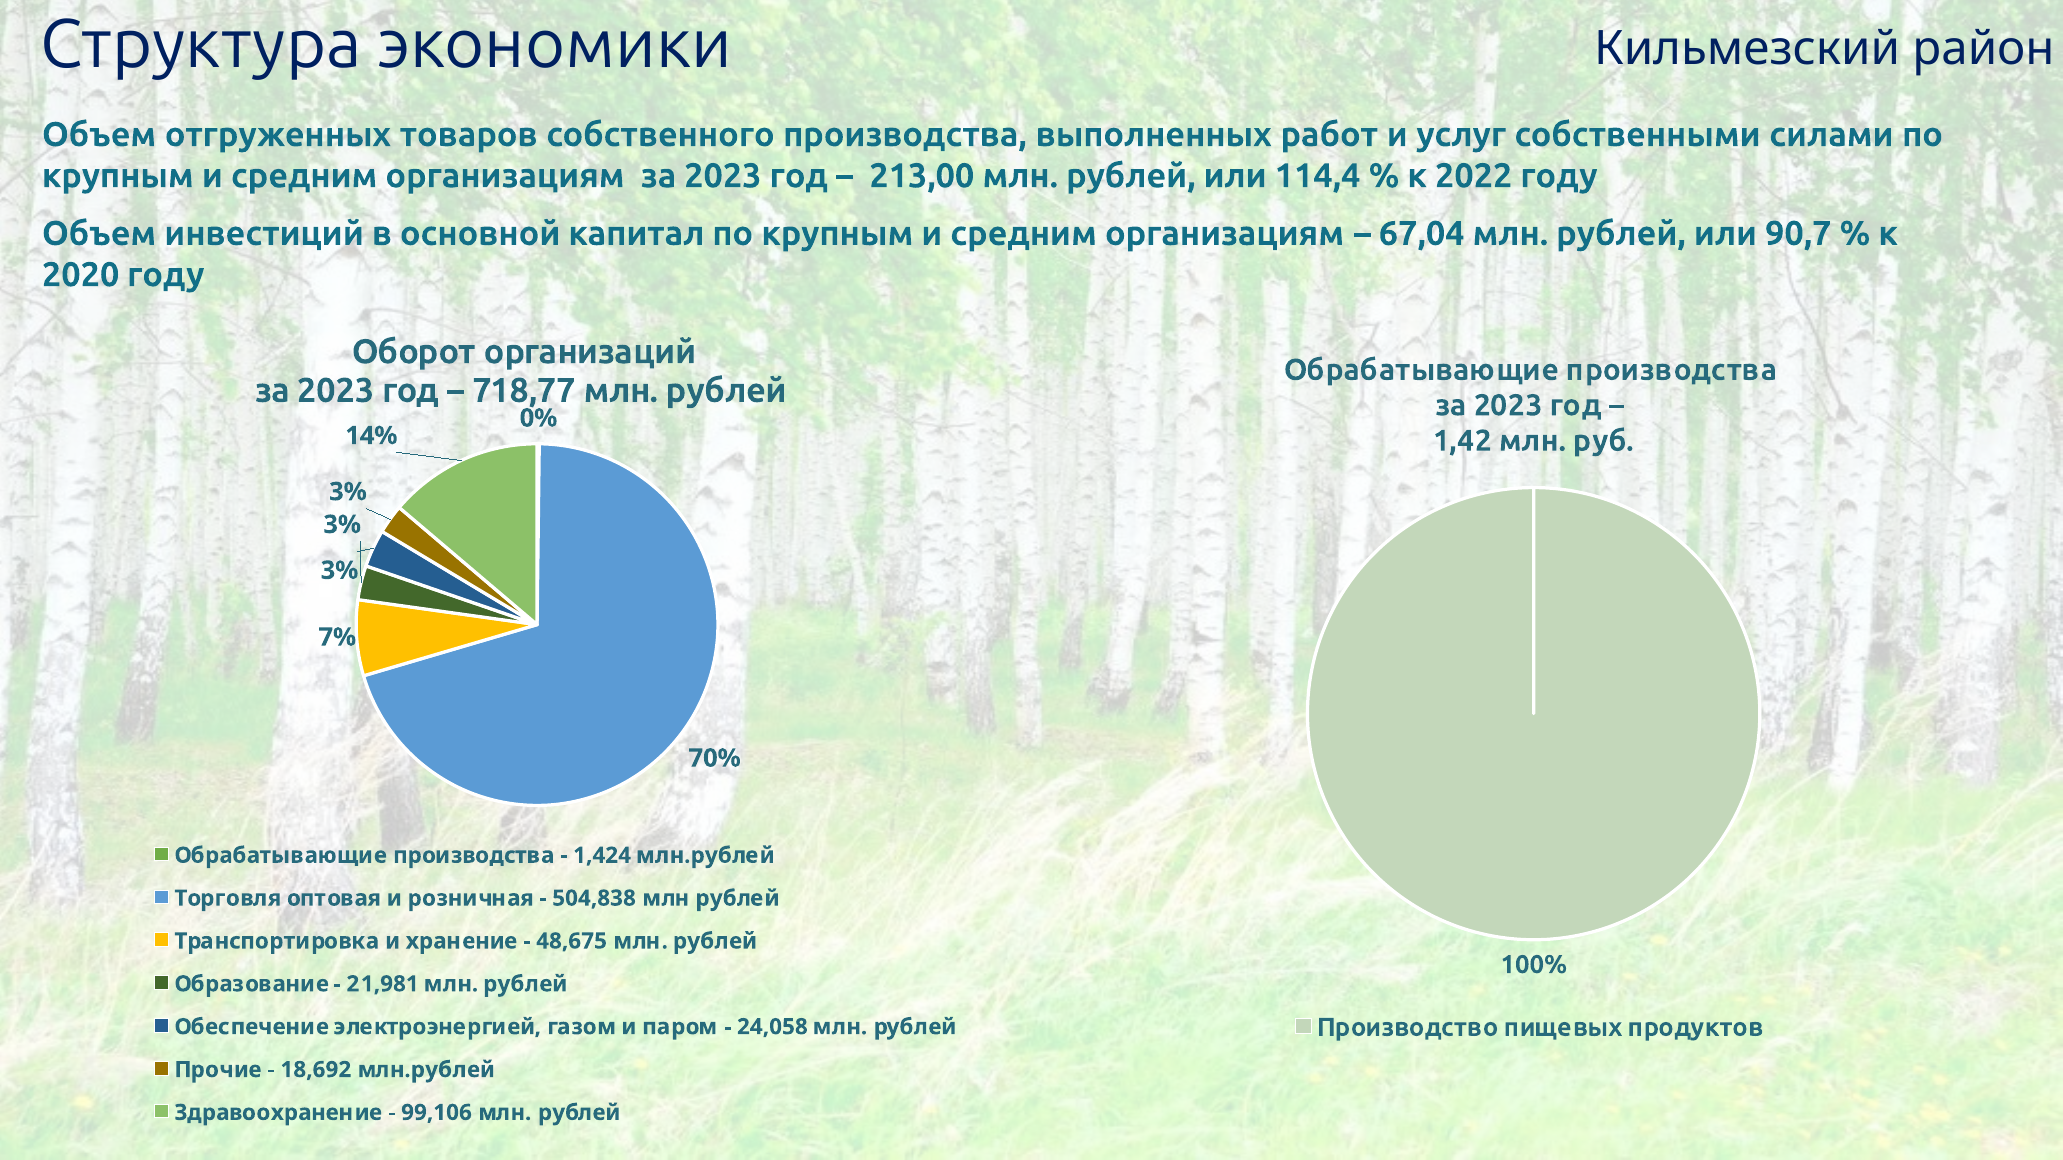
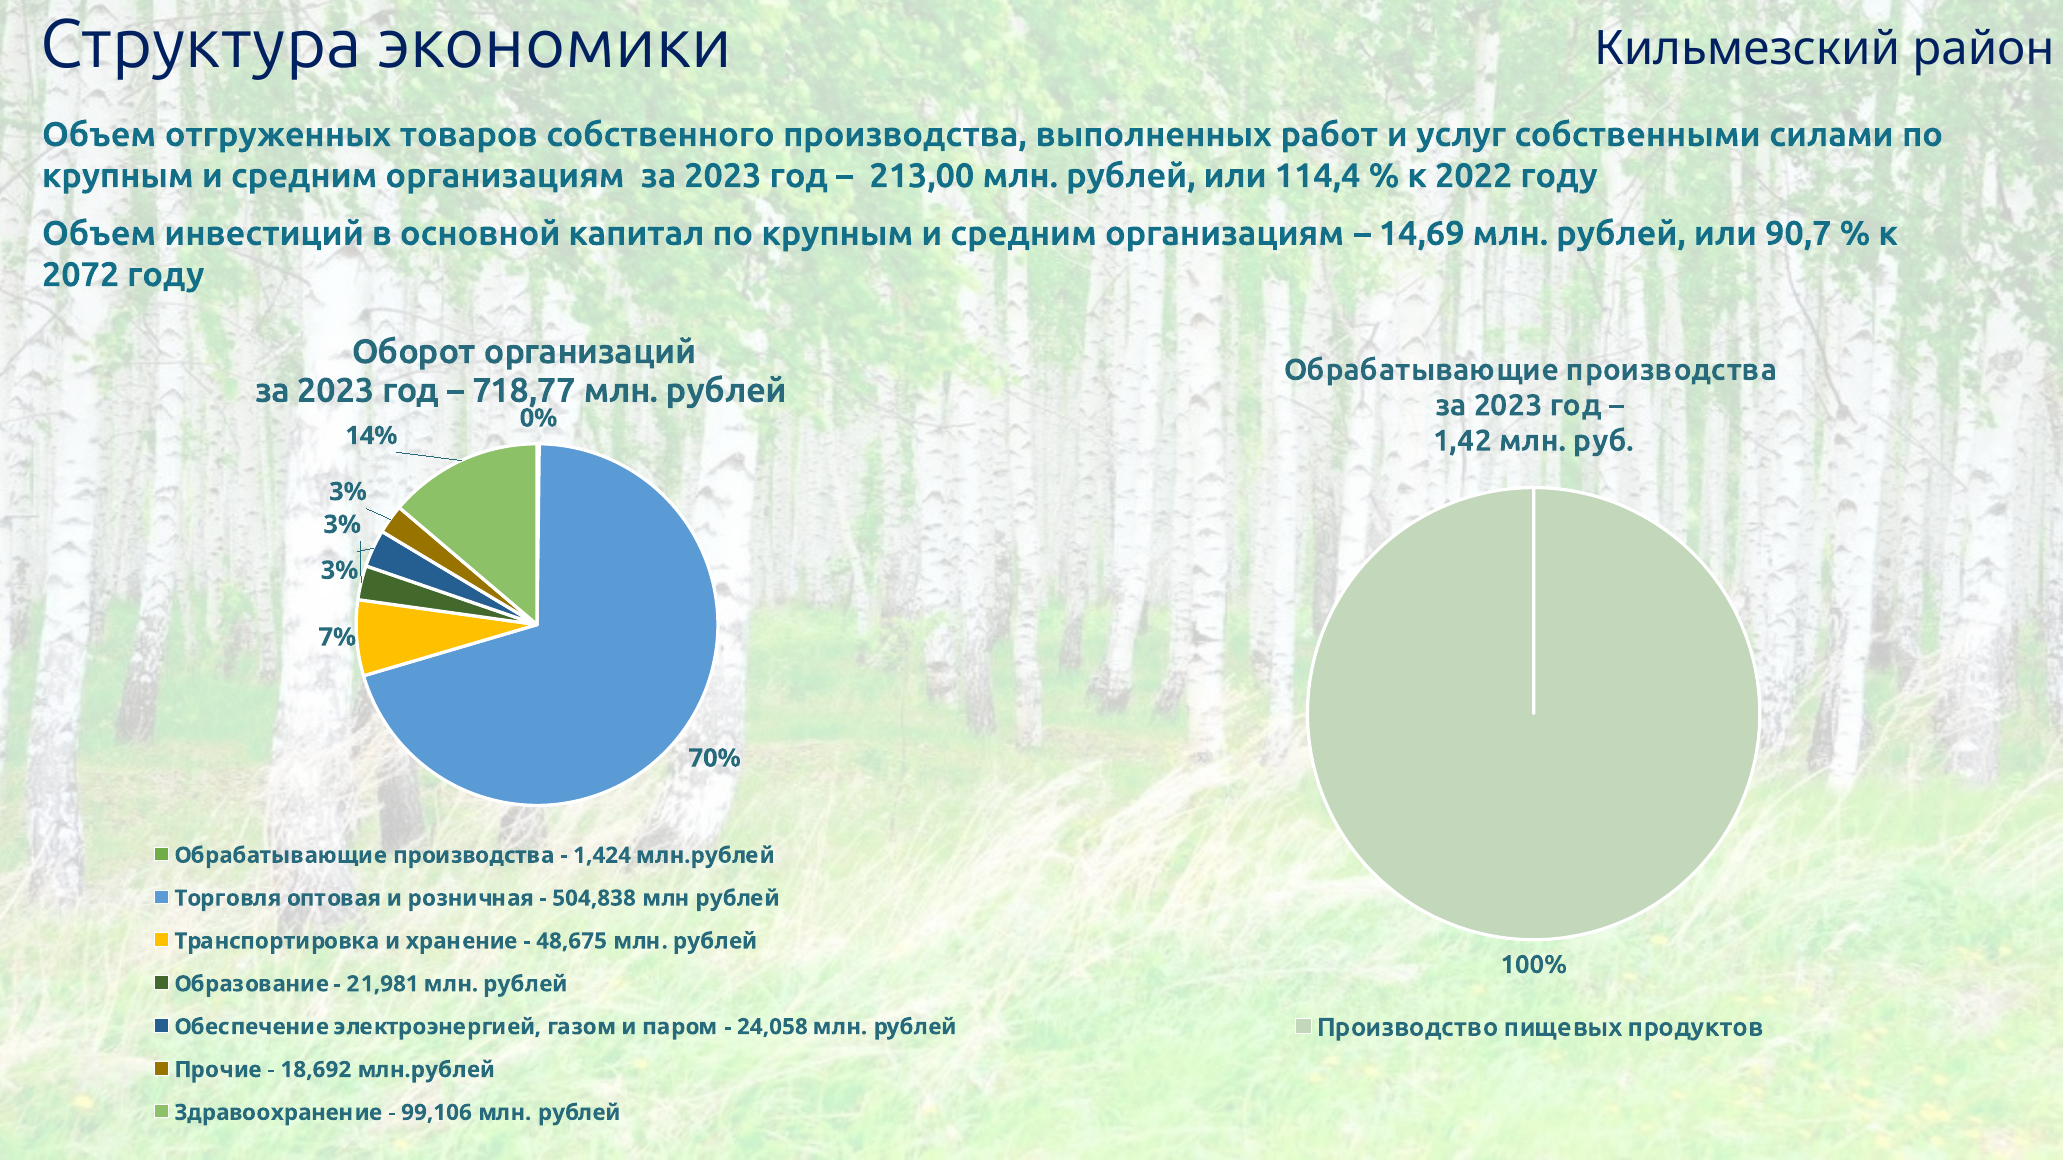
67,04: 67,04 -> 14,69 (1422, 234)
2020: 2020 -> 2072 (81, 275)
